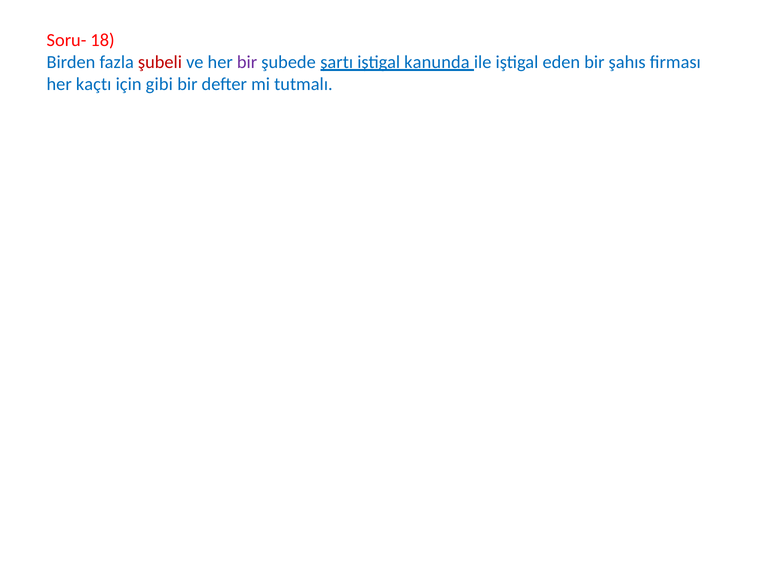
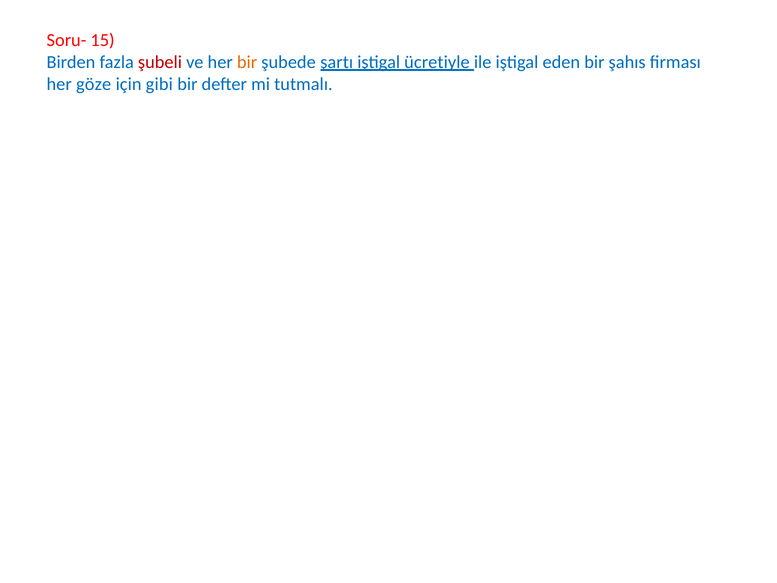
18: 18 -> 15 (103, 40)
bir colour: purple -> orange (247, 62)
kanunda: kanunda -> ücretiyle (437, 62)
kaçtı: kaçtı -> göze (94, 84)
